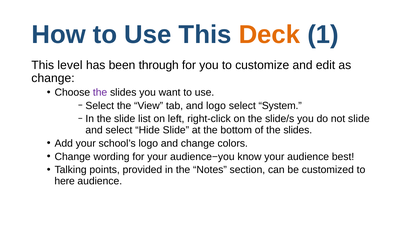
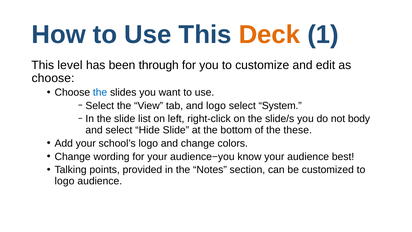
change: change -> choose (53, 78)
the colour: purple -> blue (100, 92)
not slide: slide -> body (359, 119)
of the slides: slides -> these (298, 130)
here: here -> logo (65, 181)
